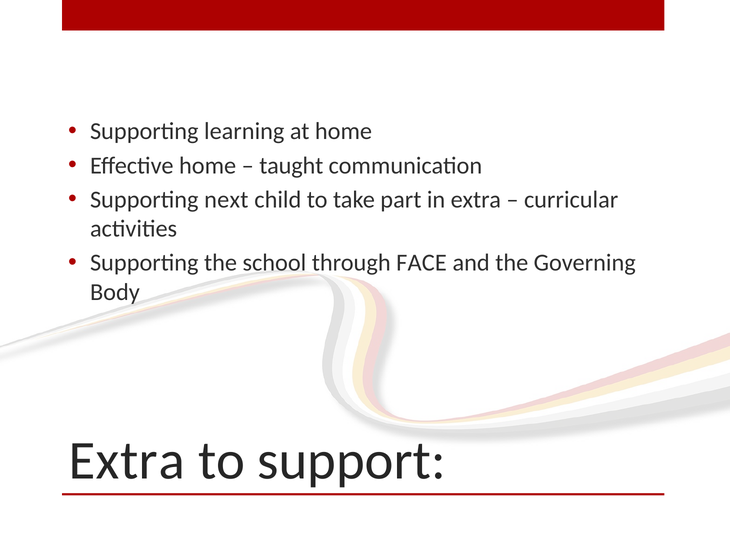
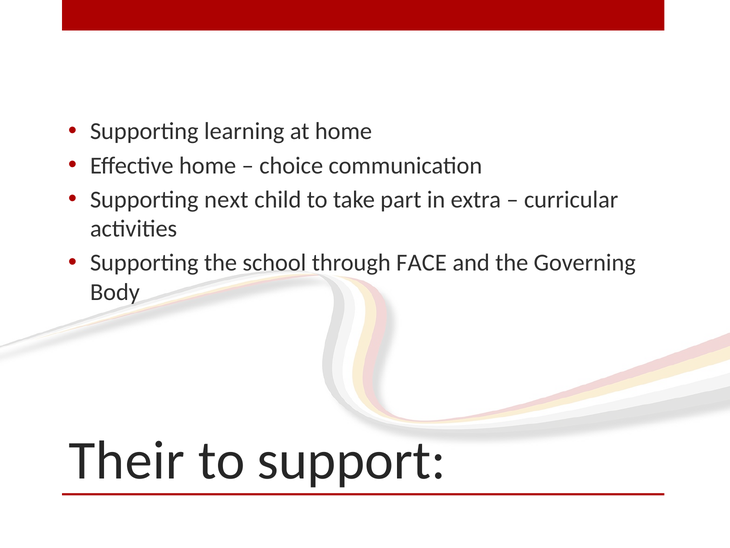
taught: taught -> choice (291, 165)
Extra: Extra -> Their (127, 460)
